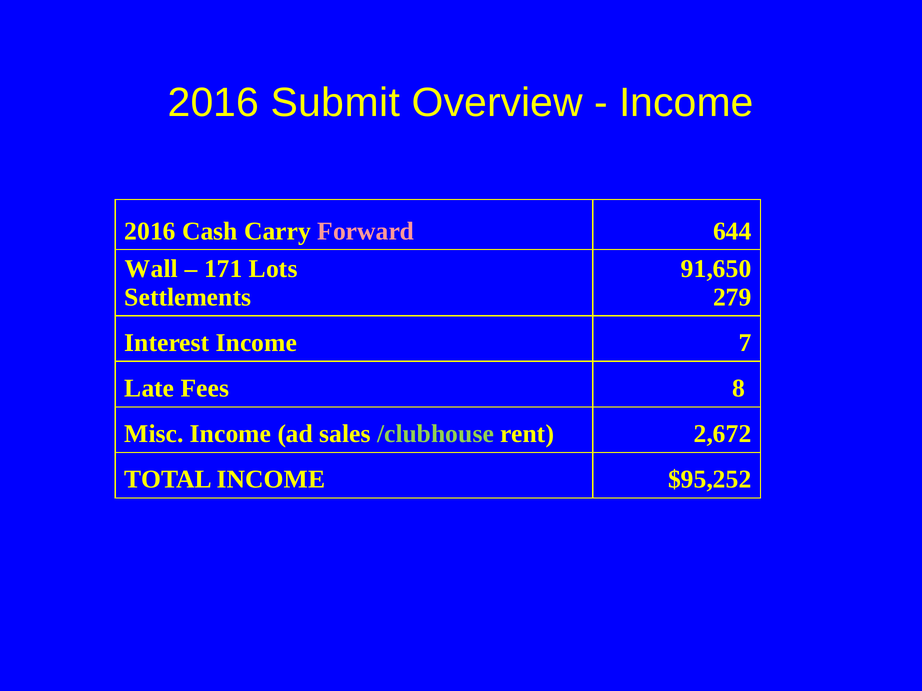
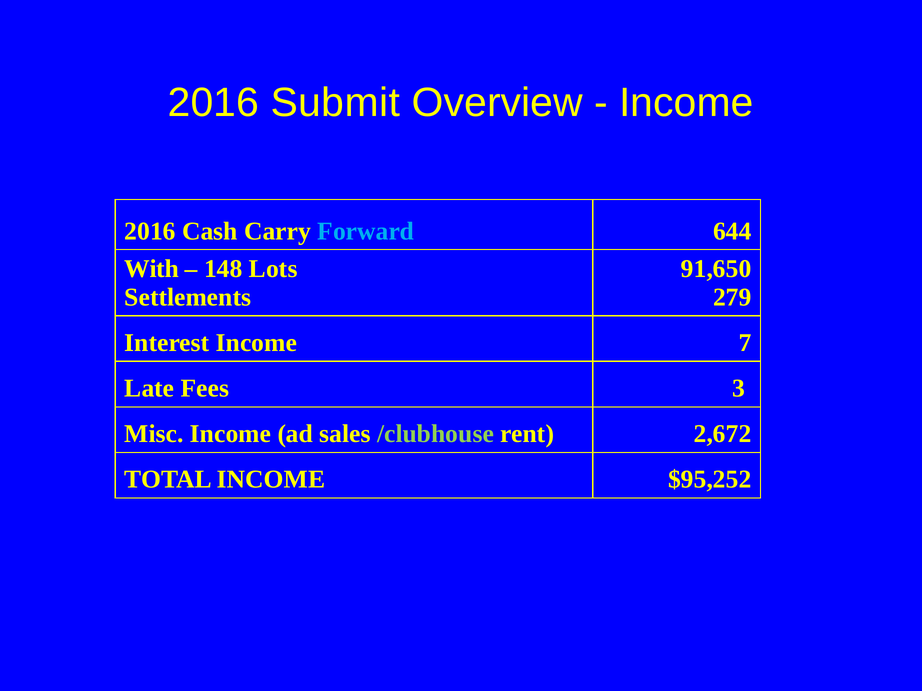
Forward colour: pink -> light blue (366, 231)
Wall: Wall -> With (152, 269)
171: 171 -> 148 (223, 269)
8: 8 -> 3 (739, 389)
